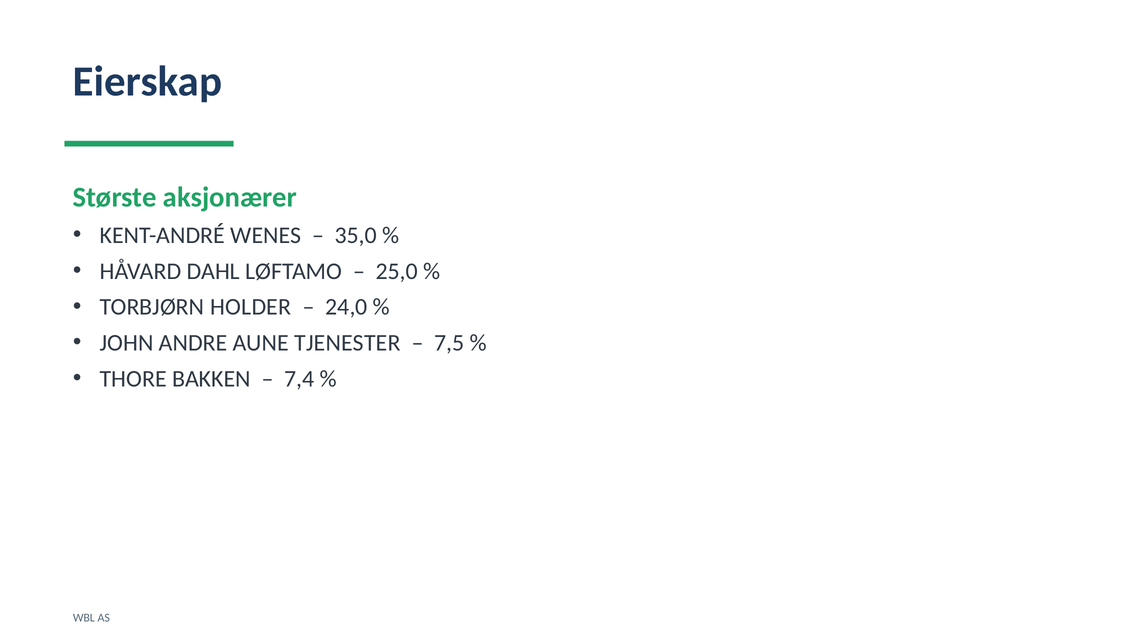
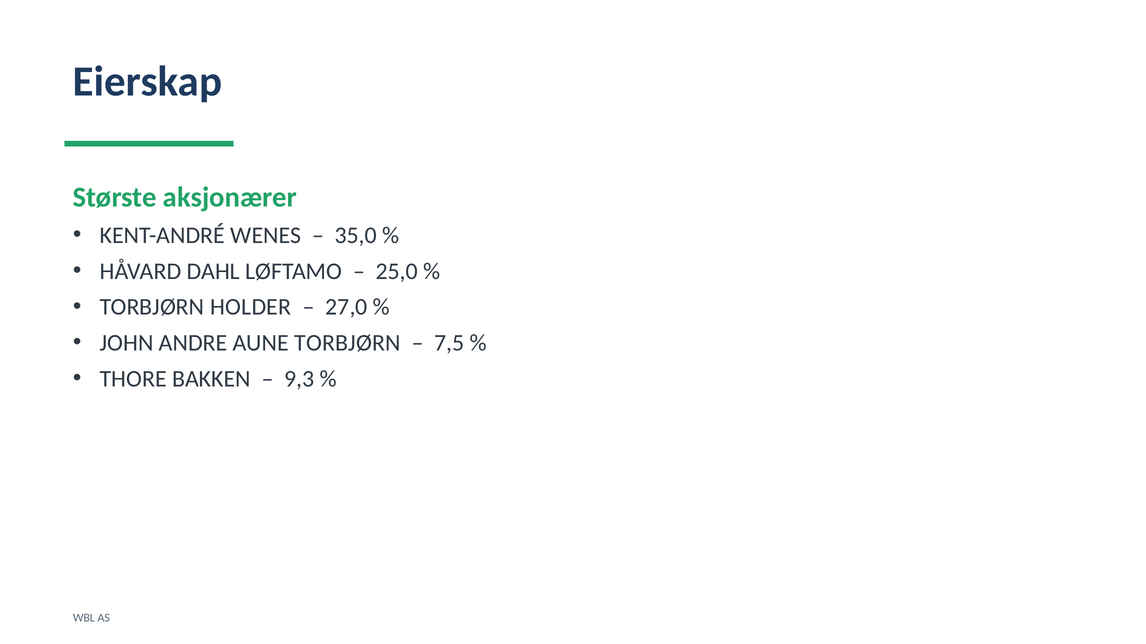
24,0: 24,0 -> 27,0 (346, 307)
AUNE TJENESTER: TJENESTER -> TORBJØRN (347, 343)
7,4: 7,4 -> 9,3 (299, 379)
